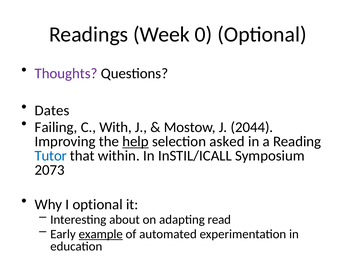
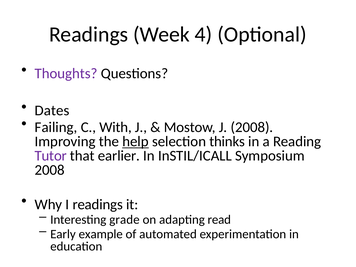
0: 0 -> 4 (204, 34)
J 2044: 2044 -> 2008 (252, 127)
asked: asked -> thinks (227, 142)
Tutor colour: blue -> purple (51, 156)
within: within -> earlier (119, 156)
2073: 2073 -> 2008 (50, 170)
I optional: optional -> readings (98, 204)
about: about -> grade (124, 220)
example underline: present -> none (101, 234)
